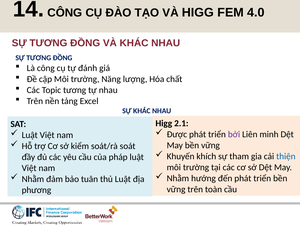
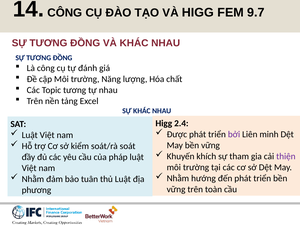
4.0: 4.0 -> 9.7 (256, 12)
2.1: 2.1 -> 2.4 (181, 123)
thiện colour: blue -> purple (286, 156)
